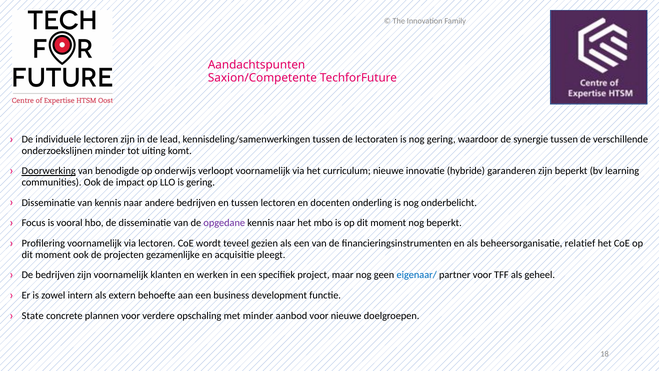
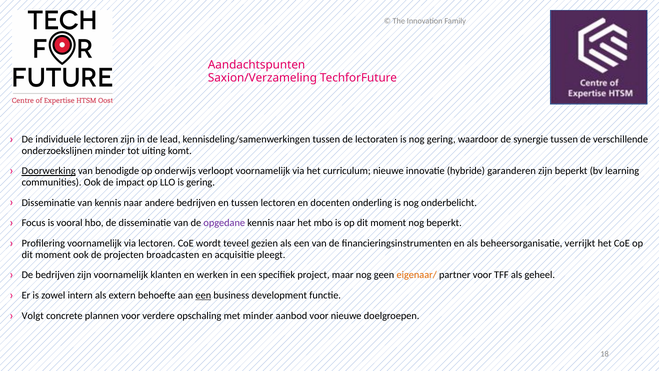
Saxion/Competente: Saxion/Competente -> Saxion/Verzameling (262, 78)
relatief: relatief -> verrijkt (580, 243)
gezamenlijke: gezamenlijke -> broadcasten (173, 254)
eigenaar/ colour: blue -> orange (417, 275)
een underline: none -> present (203, 295)
State: State -> Volgt (33, 316)
